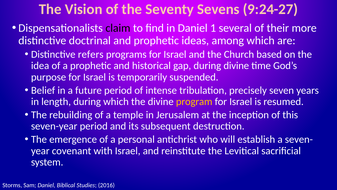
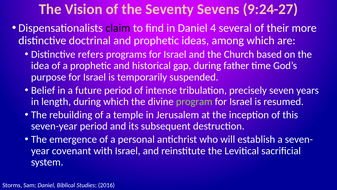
1: 1 -> 4 (213, 28)
during divine: divine -> father (236, 66)
program colour: yellow -> light green (194, 101)
